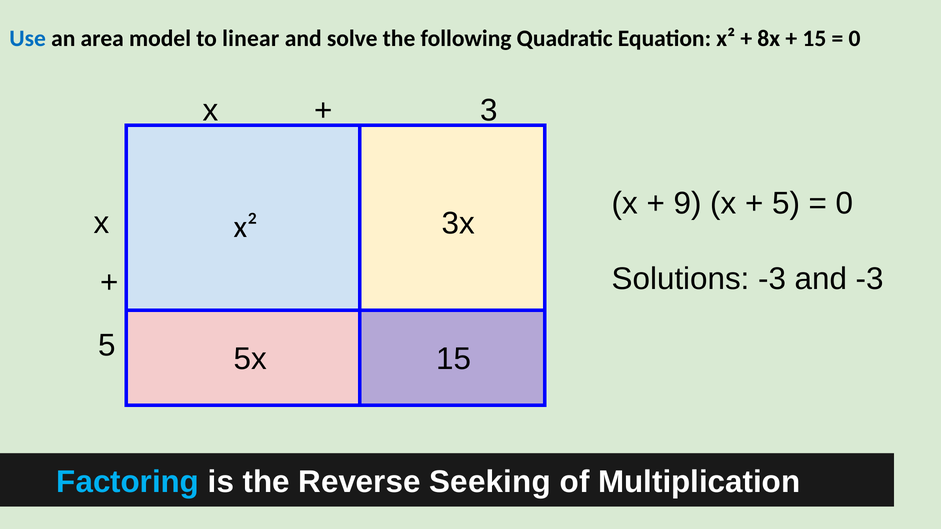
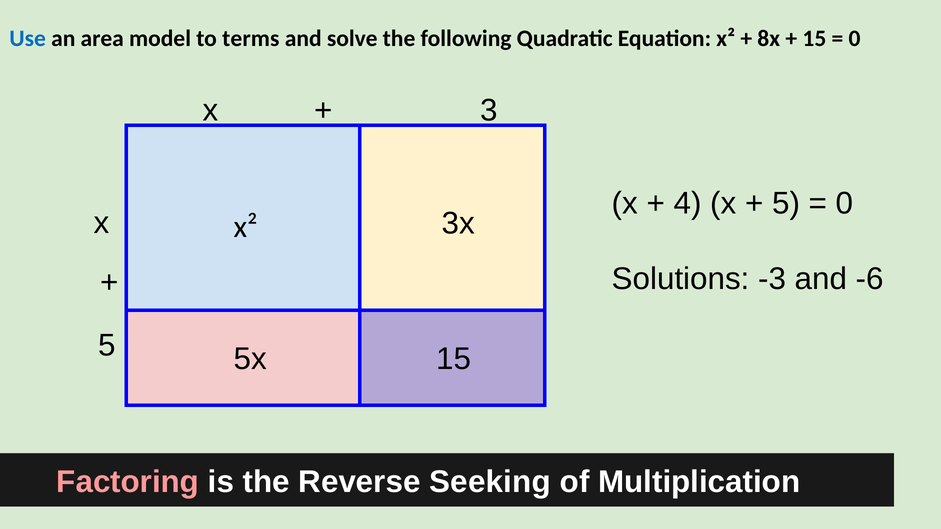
linear: linear -> terms (251, 38)
9: 9 -> 4 (688, 204)
and -3: -3 -> -6 (870, 279)
Factoring colour: light blue -> pink (128, 482)
